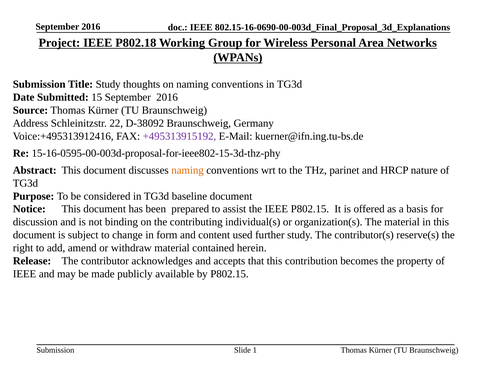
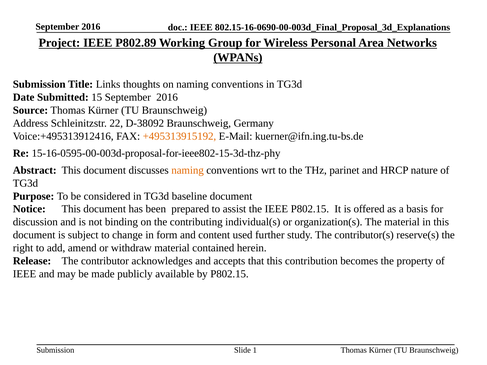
P802.18: P802.18 -> P802.89 (136, 43)
Title Study: Study -> Links (108, 84)
+495313915192 colour: purple -> orange (179, 136)
